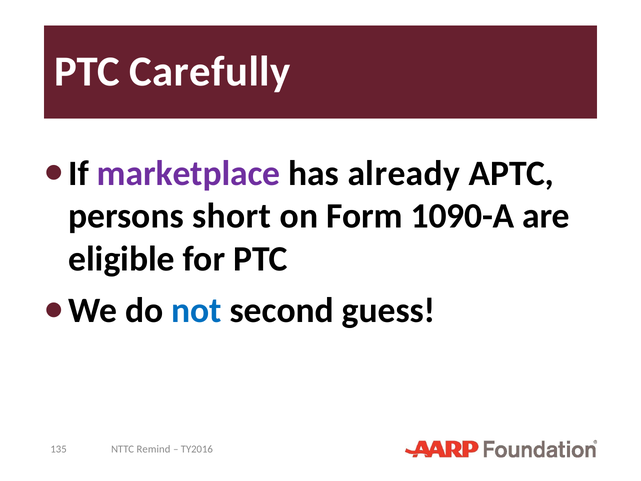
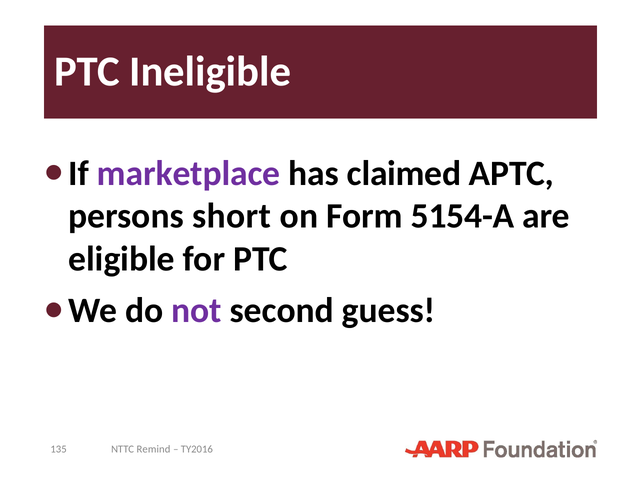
Carefully: Carefully -> Ineligible (210, 72)
already: already -> claimed (404, 173)
1090-A: 1090-A -> 5154-A (463, 216)
not colour: blue -> purple (197, 310)
